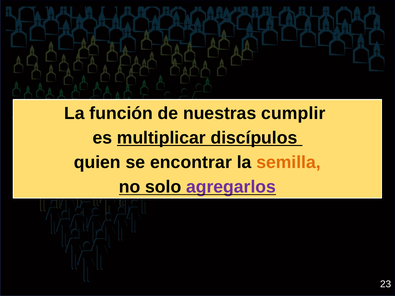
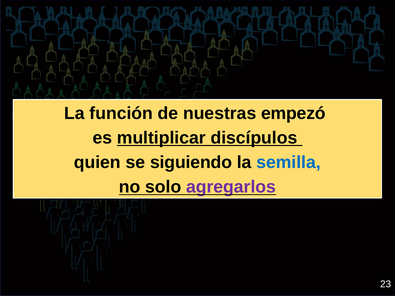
cumplir: cumplir -> empezó (293, 113)
encontrar: encontrar -> siguiendo (191, 162)
semilla colour: orange -> blue (289, 162)
